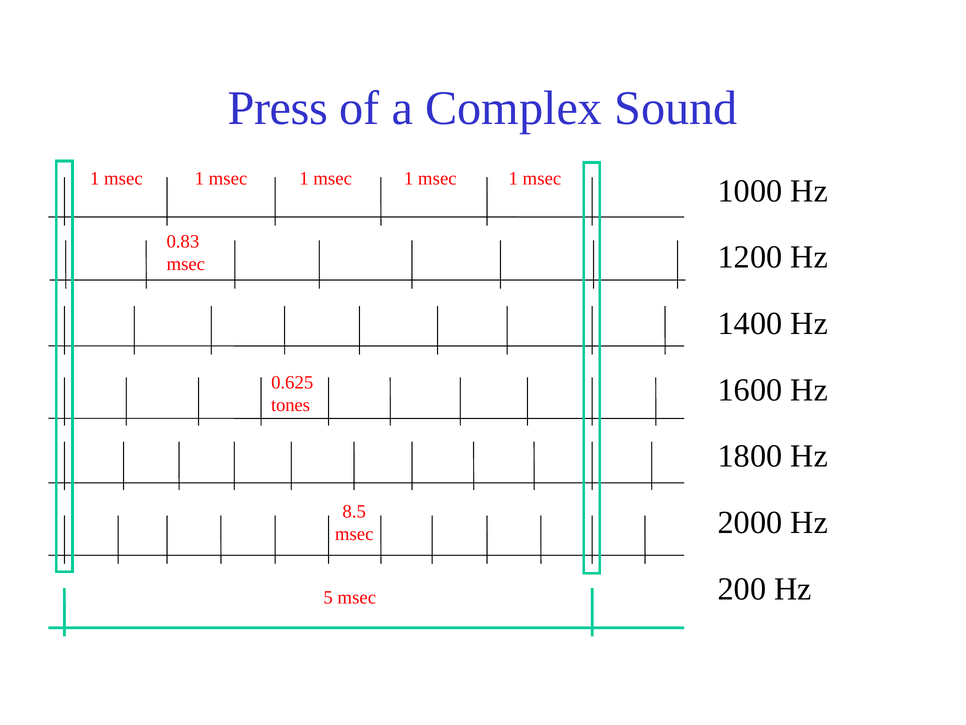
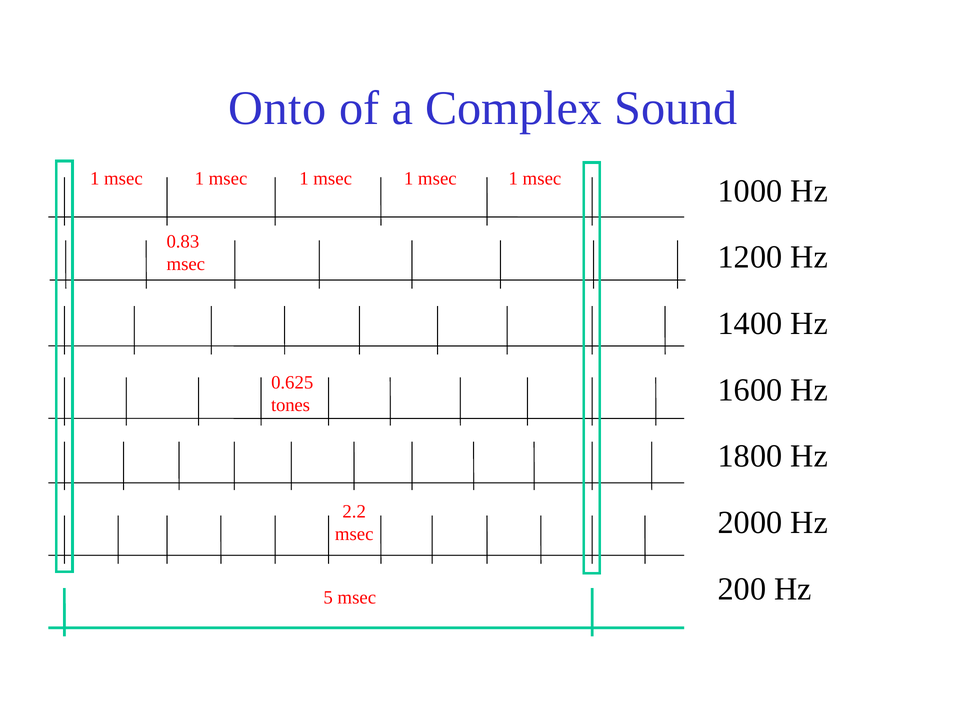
Press: Press -> Onto (277, 108)
8.5: 8.5 -> 2.2 (354, 511)
